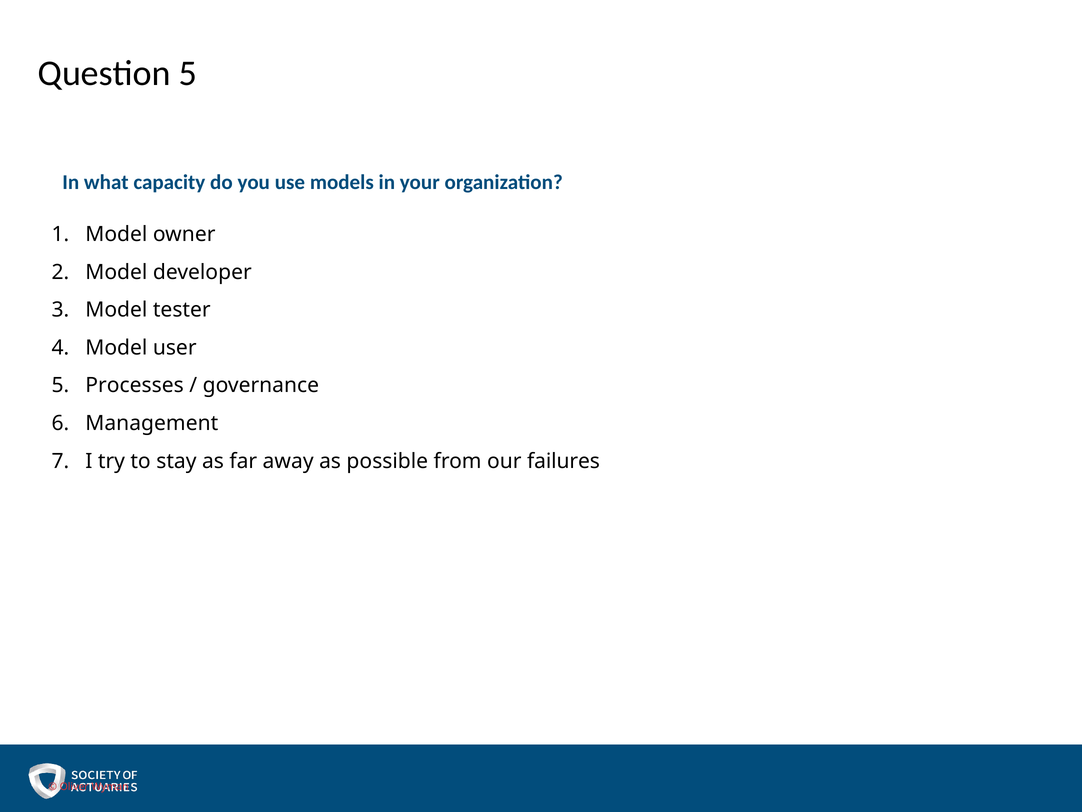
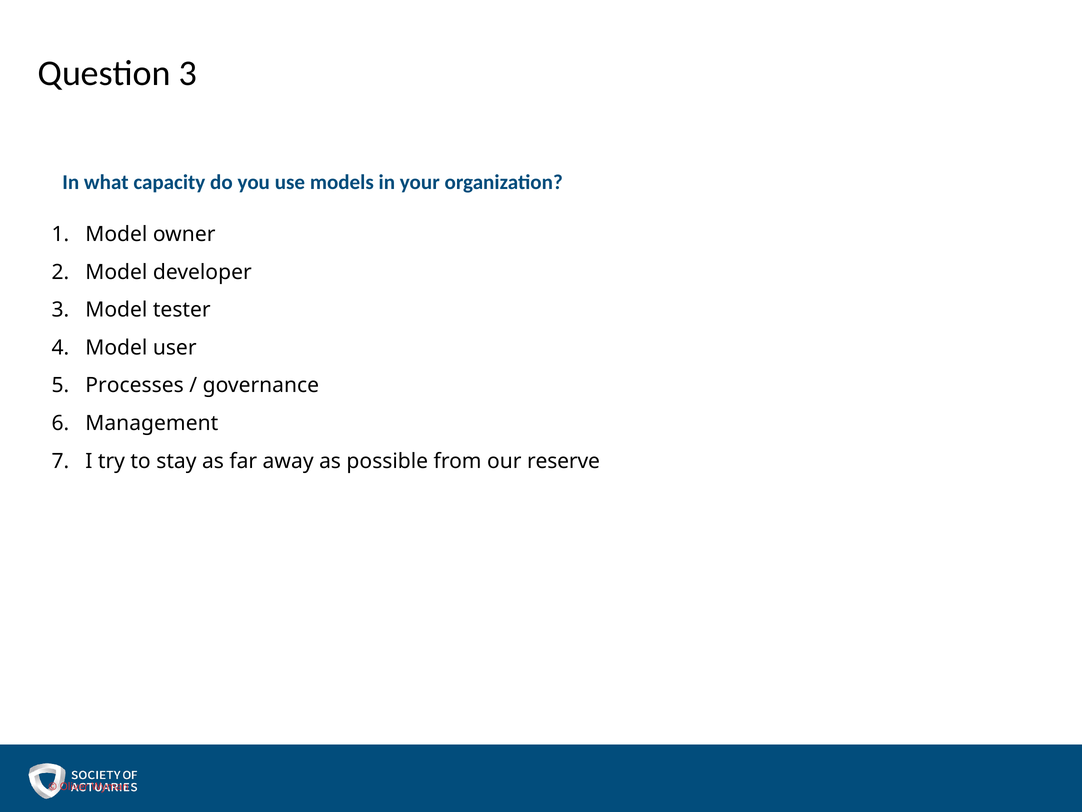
Question 5: 5 -> 3 (188, 73)
failures: failures -> reserve (563, 461)
